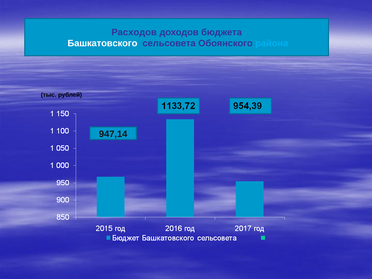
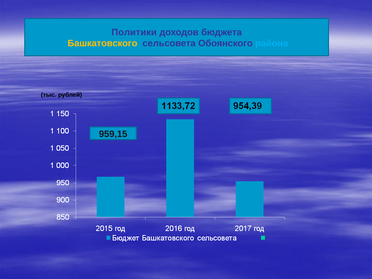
Расходов: Расходов -> Политики (134, 32)
Башкатовского colour: white -> yellow (102, 43)
947,14: 947,14 -> 959,15 (113, 134)
